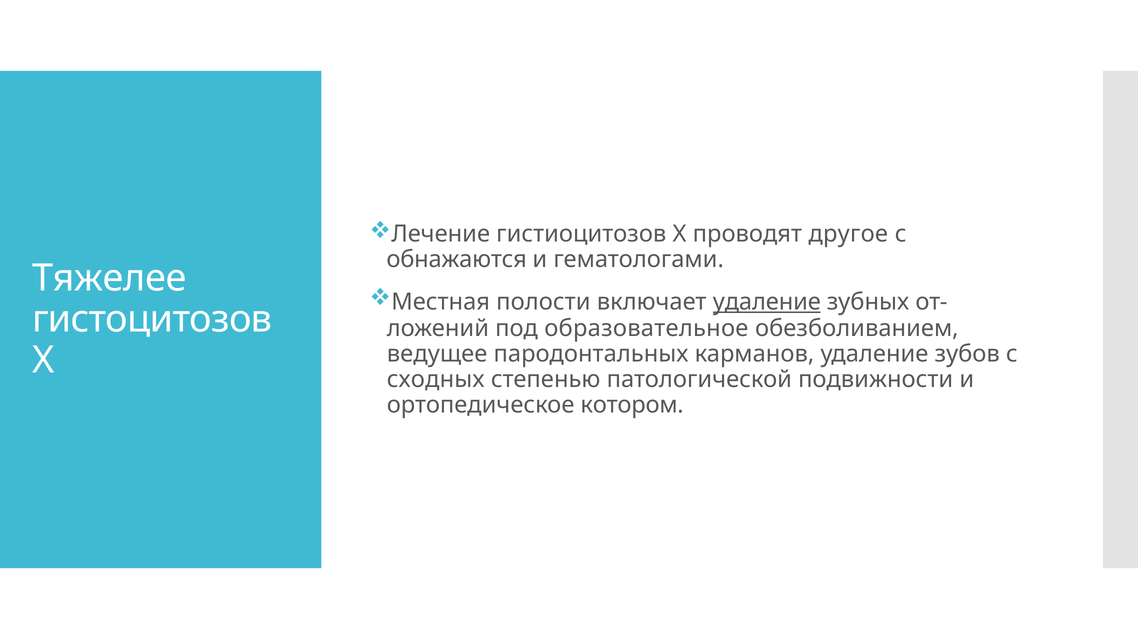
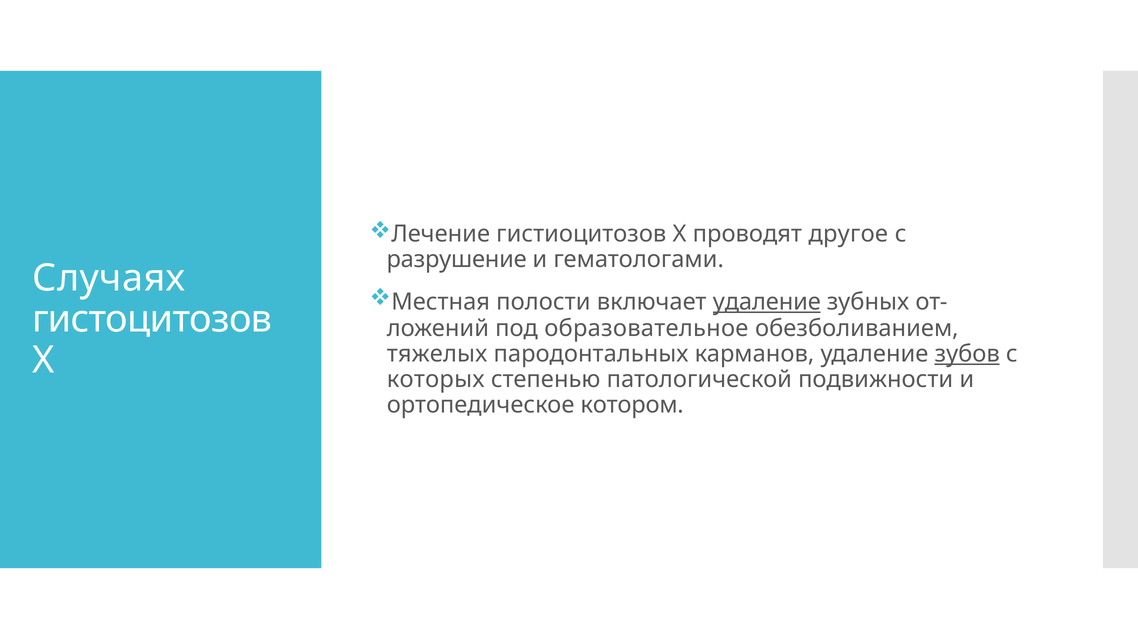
обнажаются: обнажаются -> разрушение (457, 259)
Тяжелее: Тяжелее -> Случаях (109, 278)
ведущее: ведущее -> тяжелых (437, 354)
зубов underline: none -> present (967, 354)
сходных: сходных -> которых (436, 380)
